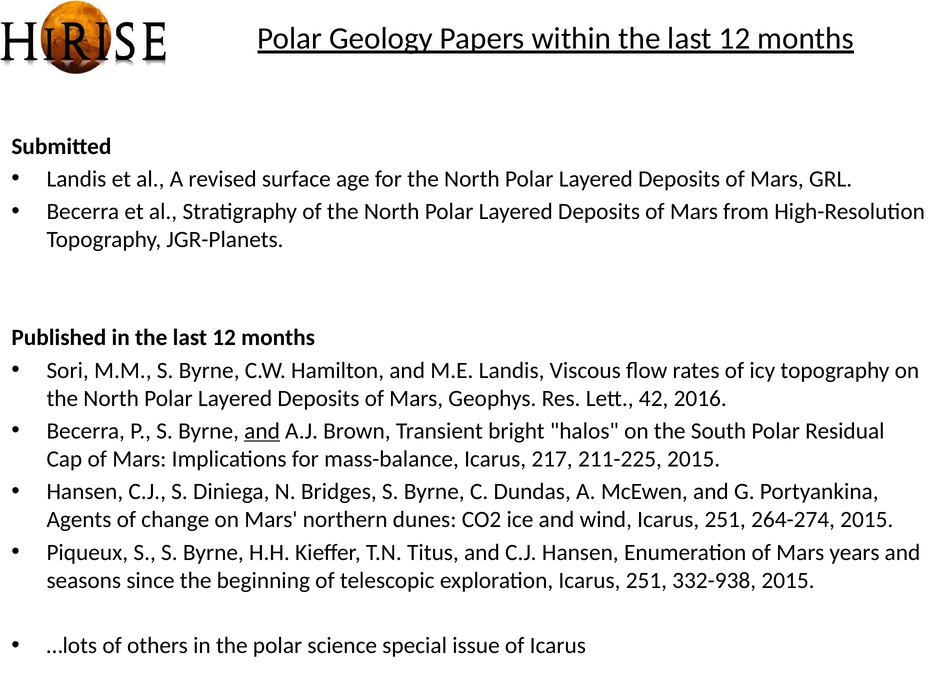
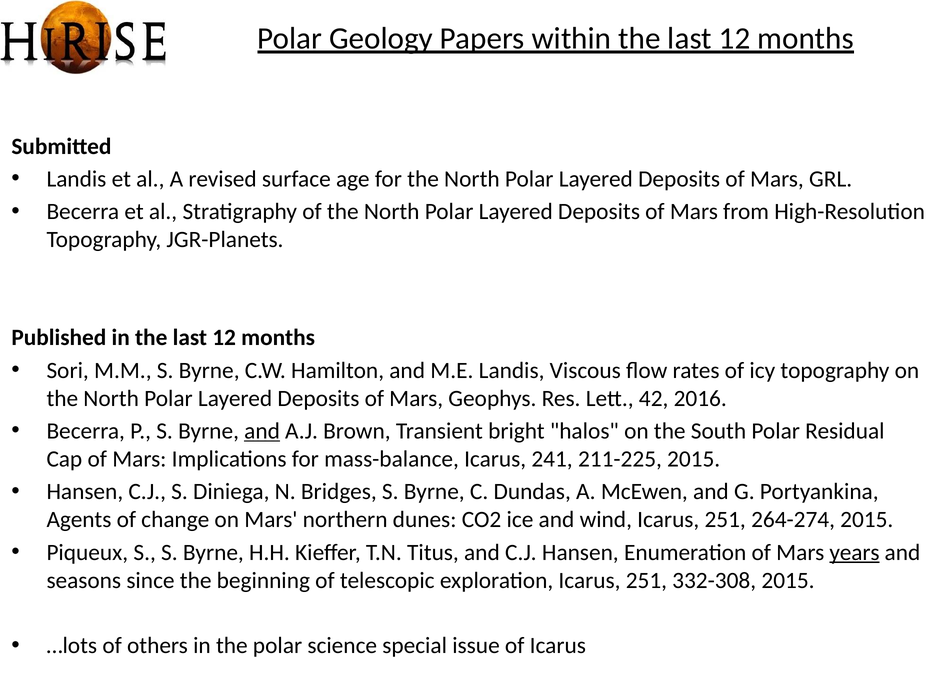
217: 217 -> 241 (552, 459)
years underline: none -> present (854, 553)
332-938: 332-938 -> 332-308 (714, 581)
